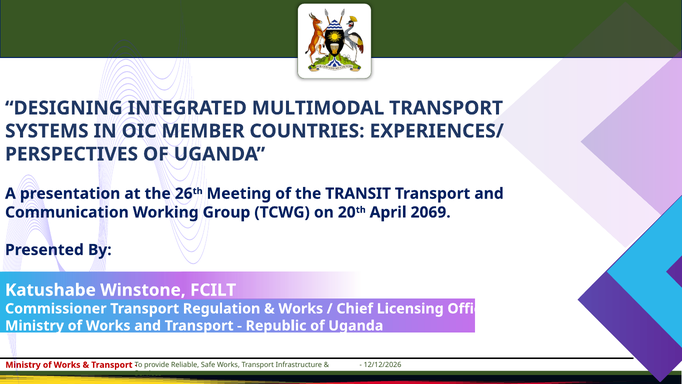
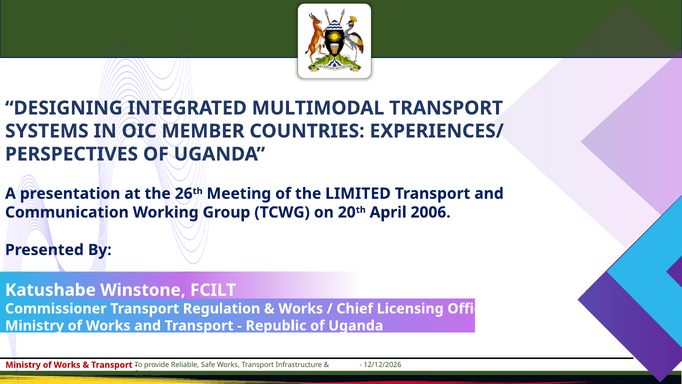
TRANSIT: TRANSIT -> LIMITED (358, 193)
2069: 2069 -> 2006 (431, 212)
